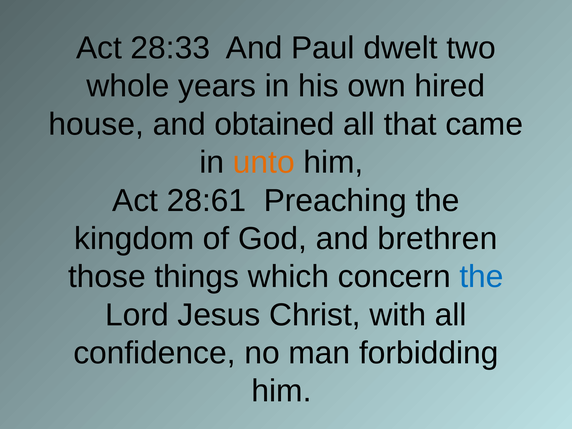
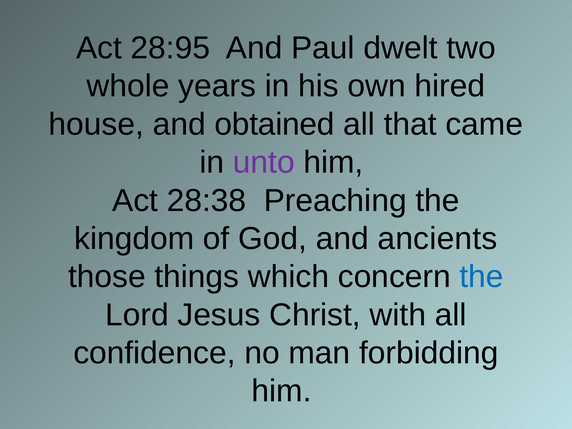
28:33: 28:33 -> 28:95 (170, 48)
unto colour: orange -> purple (264, 162)
28:61: 28:61 -> 28:38 (206, 201)
brethren: brethren -> ancients (437, 239)
